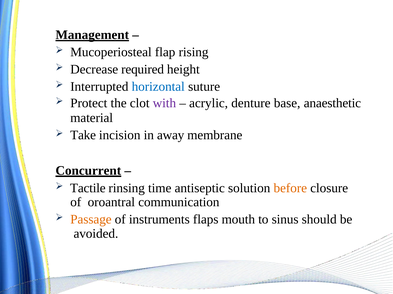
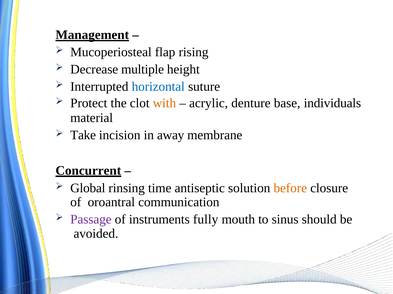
required: required -> multiple (143, 69)
with colour: purple -> orange (164, 103)
anaesthetic: anaesthetic -> individuals (332, 103)
Tactile: Tactile -> Global (88, 188)
Passage colour: orange -> purple (91, 220)
flaps: flaps -> fully (206, 220)
